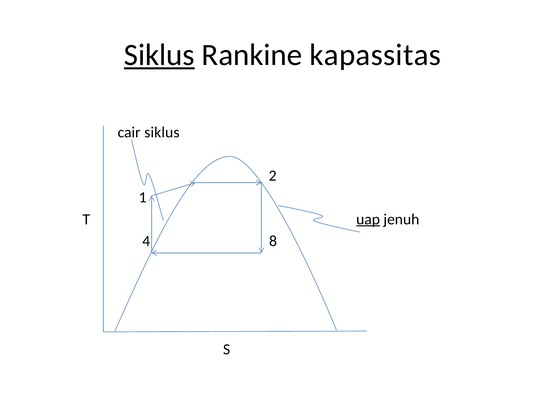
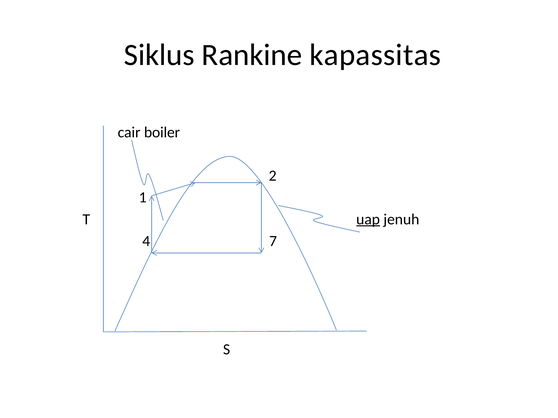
Siklus underline: present -> none (159, 55)
cair siklus: siklus -> boiler (162, 133)
8: 8 -> 7 (273, 241)
